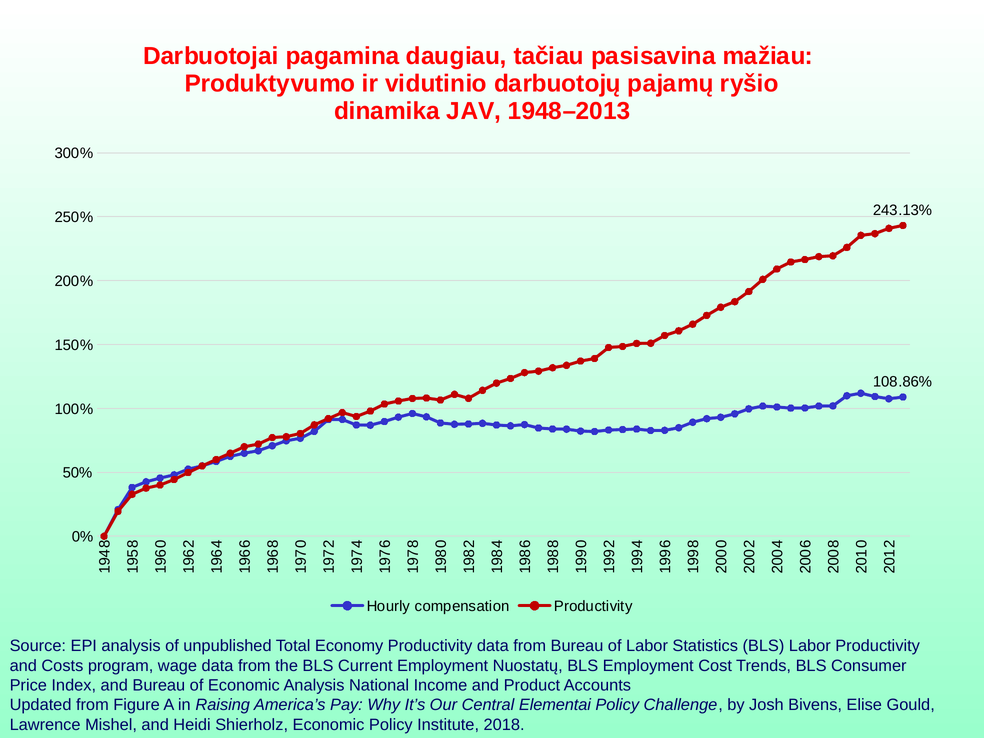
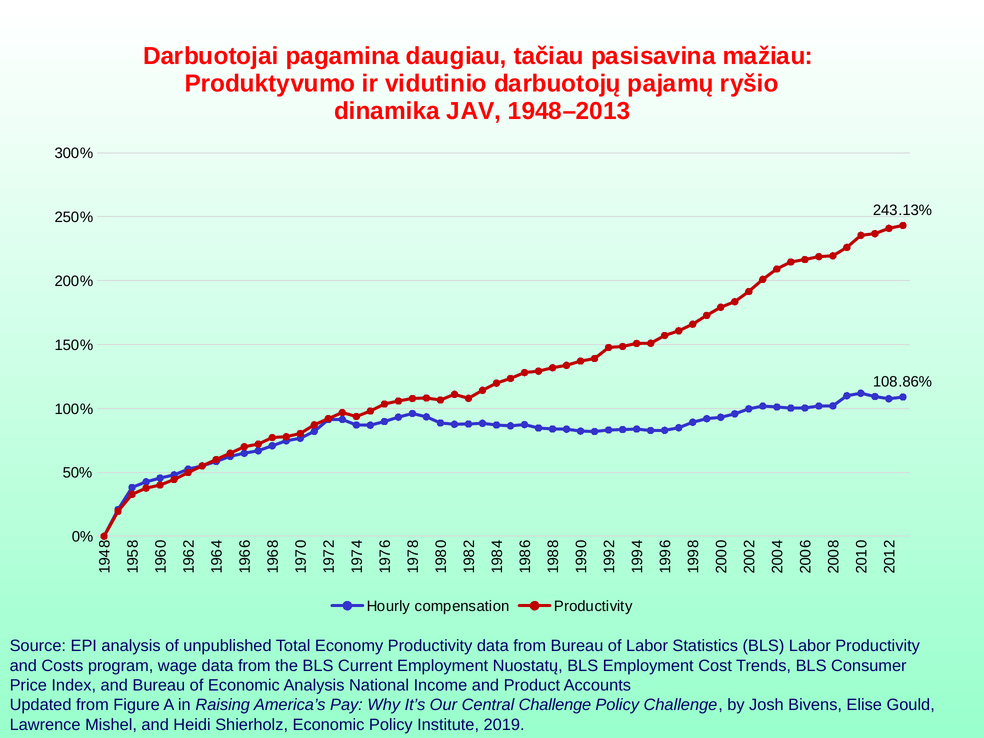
Central Elementai: Elementai -> Challenge (555, 705)
2018: 2018 -> 2019 (504, 725)
